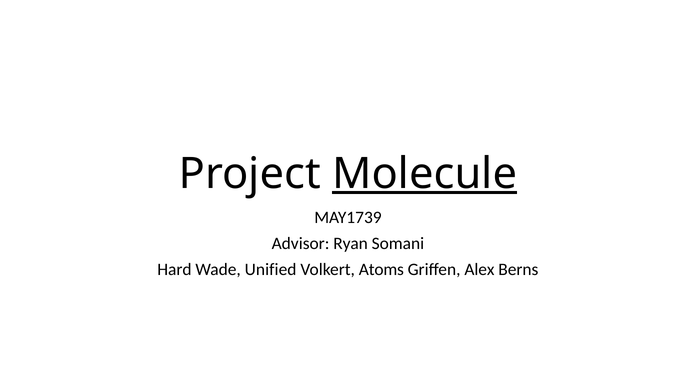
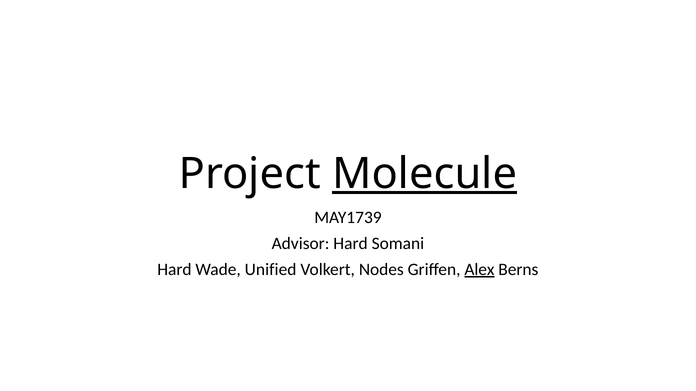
Advisor Ryan: Ryan -> Hard (351, 244)
Atoms: Atoms -> Nodes (381, 270)
Alex underline: none -> present (479, 270)
